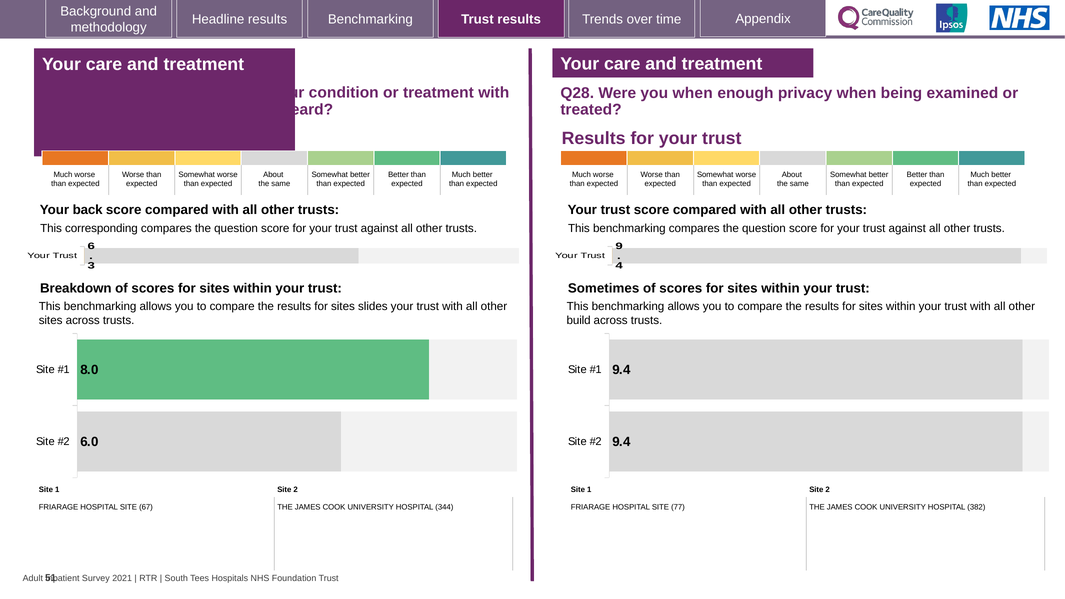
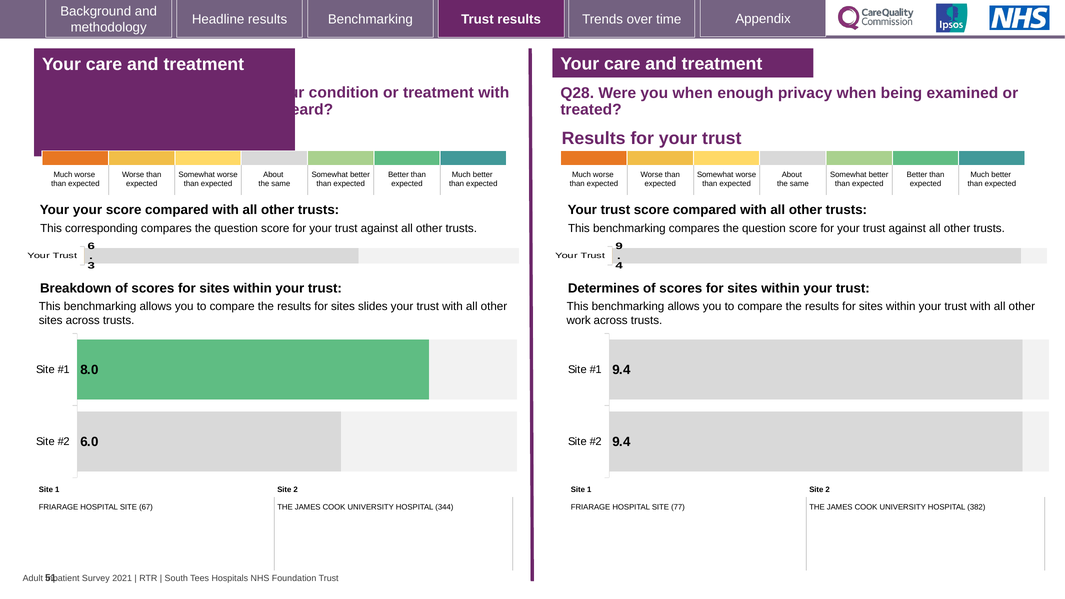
Your back: back -> your (87, 210)
Sometimes: Sometimes -> Determines (604, 288)
build: build -> work (579, 320)
